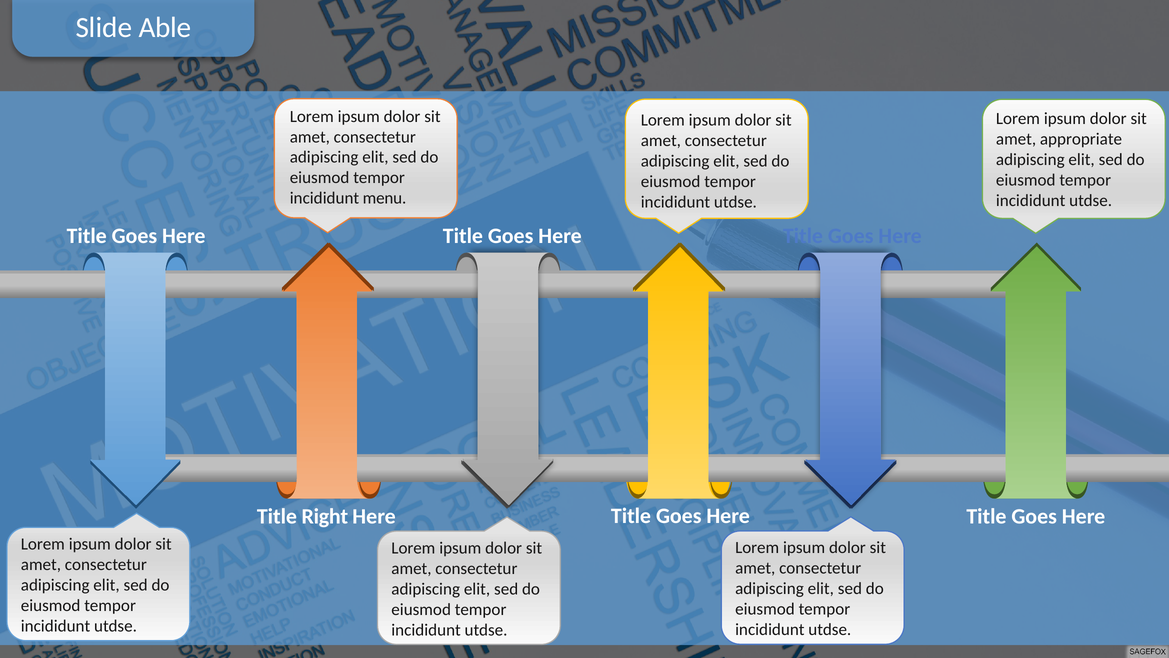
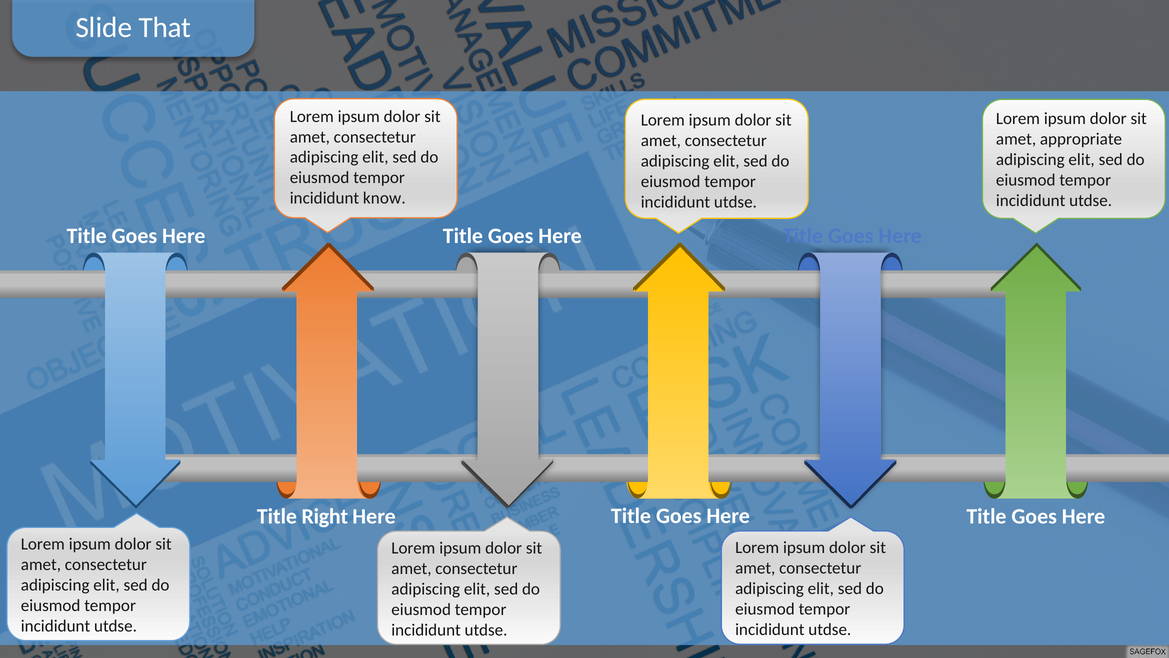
Able: Able -> That (165, 28)
menu: menu -> know (384, 198)
